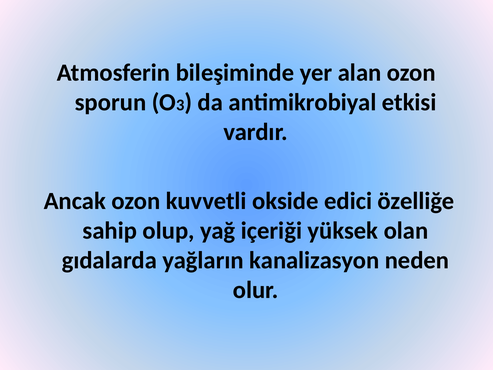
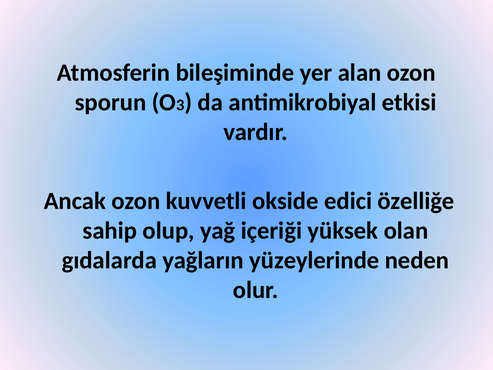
kanalizasyon: kanalizasyon -> yüzeylerinde (314, 260)
